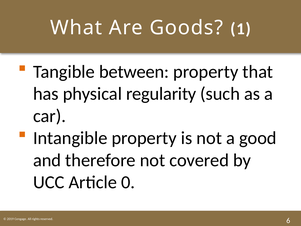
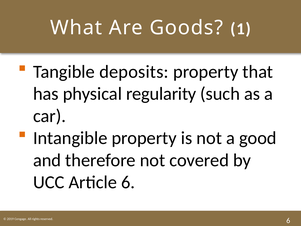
between: between -> deposits (134, 72)
Article 0: 0 -> 6 (128, 182)
